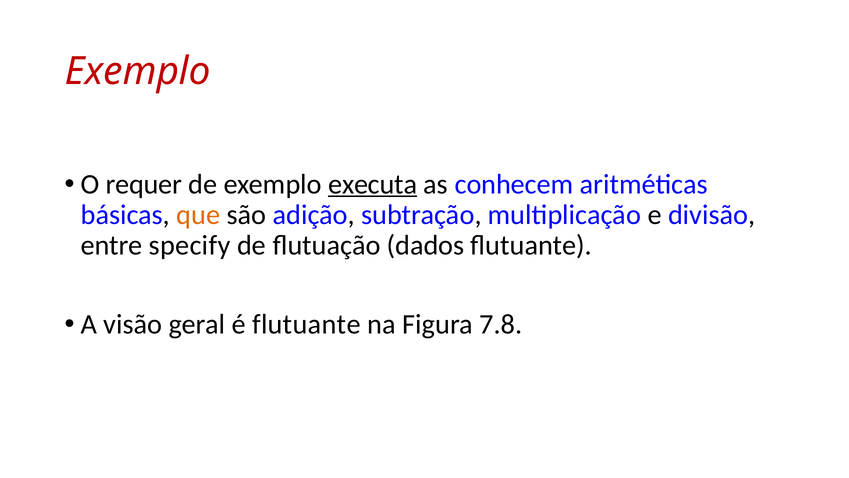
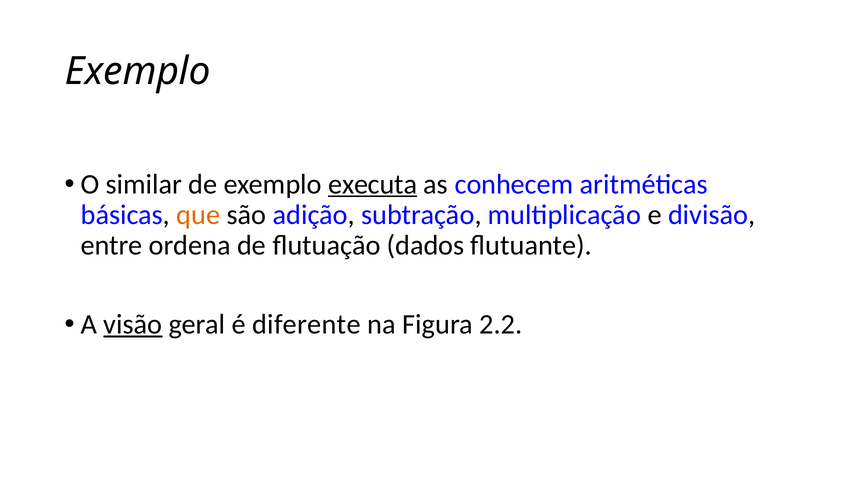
Exemplo colour: red -> black (138, 71)
requer: requer -> similar (144, 184)
specify: specify -> ordena (190, 245)
visão underline: none -> present (133, 324)
é flutuante: flutuante -> diferente (306, 324)
7.8: 7.8 -> 2.2 (501, 324)
